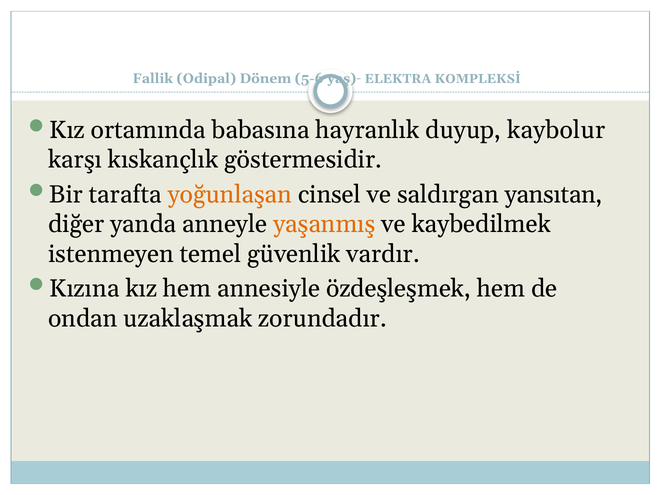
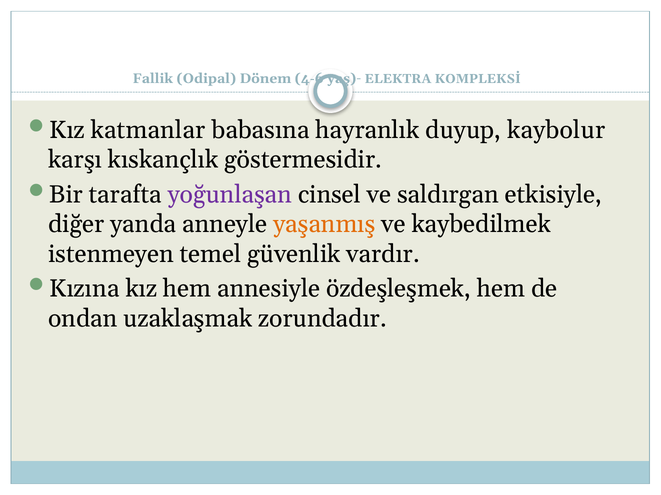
5-6: 5-6 -> 4-6 (309, 79)
ortamında: ortamında -> katmanlar (148, 130)
yoğunlaşan colour: orange -> purple (230, 195)
yansıtan: yansıtan -> etkisiyle (553, 195)
